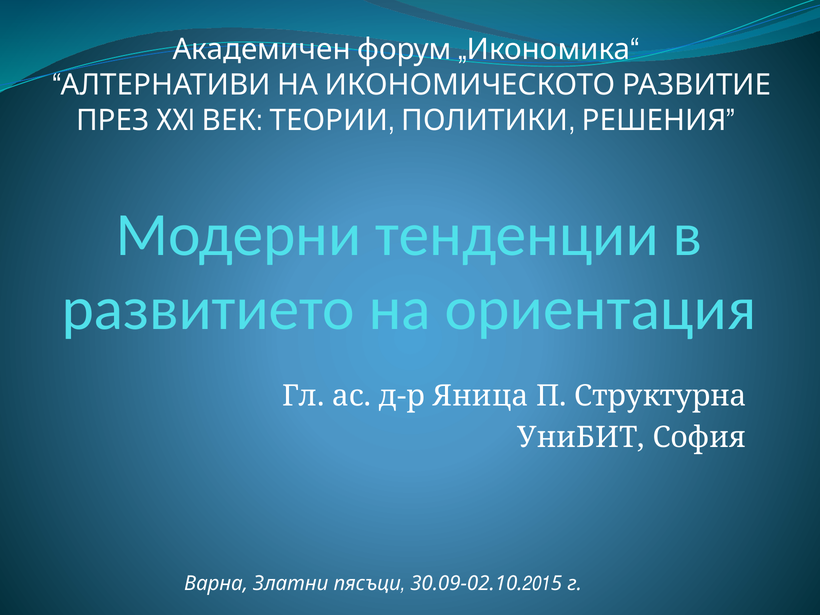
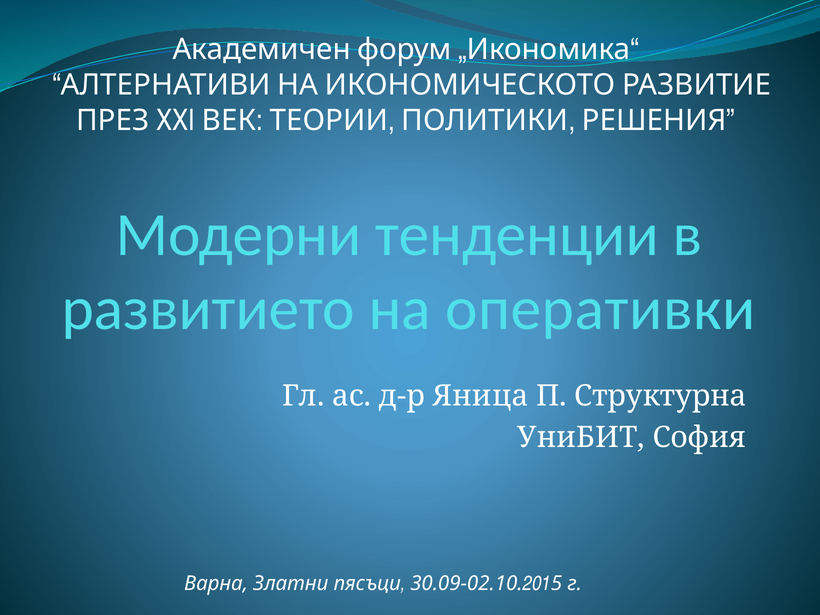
ориентация: ориентация -> оперативки (600, 309)
